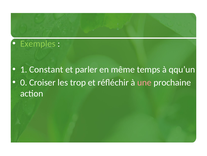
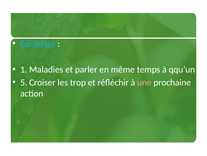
Exemples colour: light green -> light blue (38, 43)
Constant: Constant -> Maladies (46, 69)
0: 0 -> 5 (24, 82)
